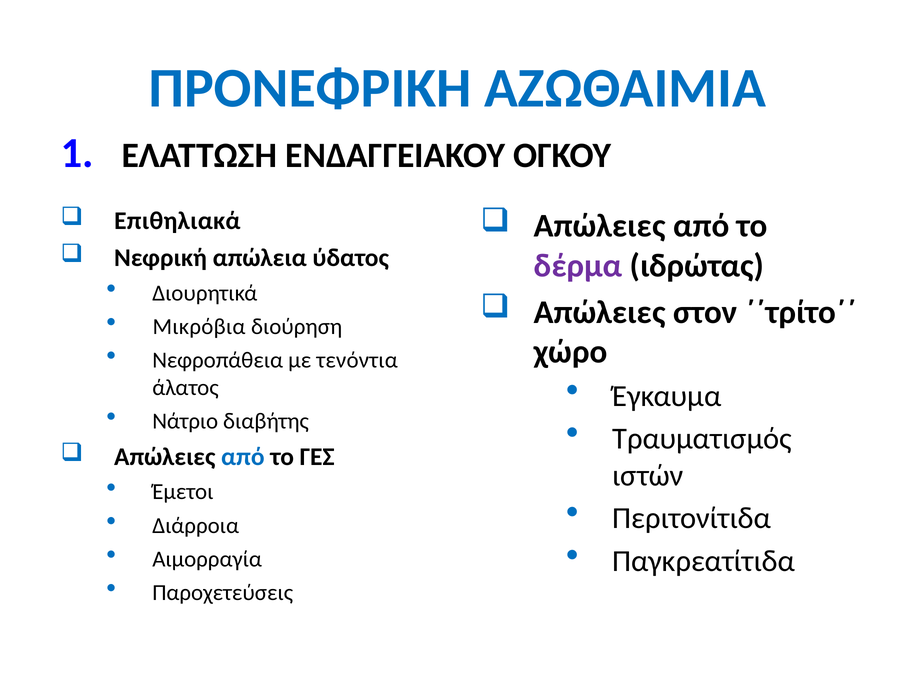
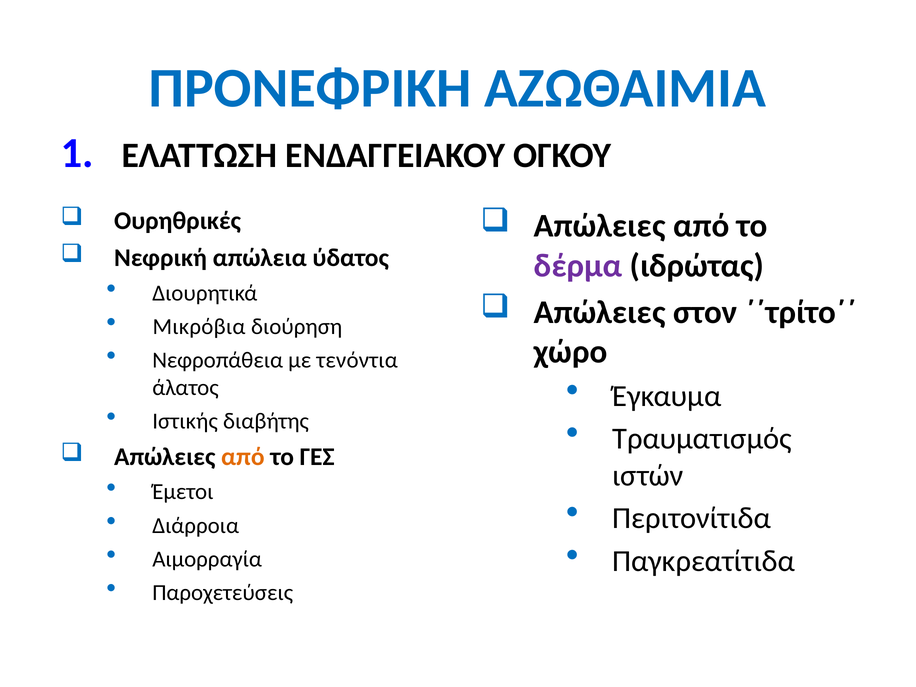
Επιθηλιακά: Επιθηλιακά -> Ουρηθρικές (178, 221)
Νάτριο: Νάτριο -> Ιστικής (185, 421)
από colour: blue -> orange (243, 457)
